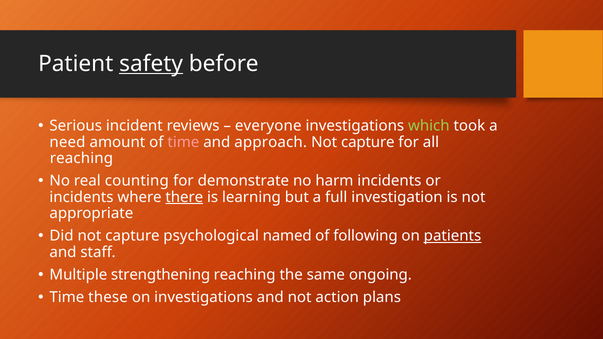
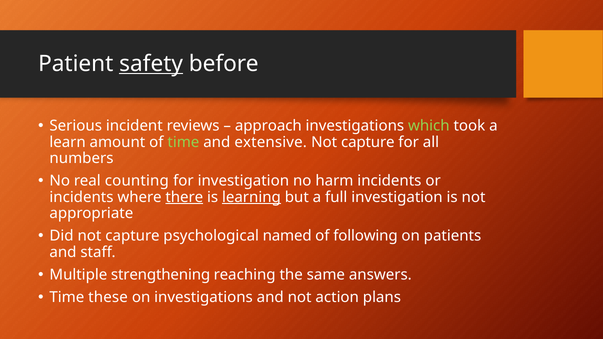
everyone: everyone -> approach (268, 126)
need: need -> learn (68, 142)
time colour: pink -> light green (183, 142)
approach: approach -> extensive (271, 142)
reaching: reaching -> numbers (81, 158)
for demonstrate: demonstrate -> investigation (243, 181)
learning underline: none -> present (251, 197)
patients underline: present -> none (453, 236)
ongoing: ongoing -> answers (380, 275)
